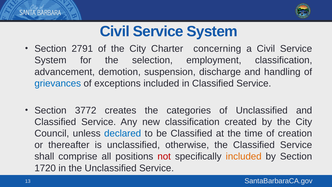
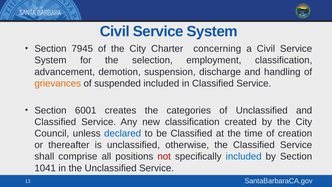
2791: 2791 -> 7945 (82, 49)
grievances colour: blue -> orange (58, 83)
exceptions: exceptions -> suspended (118, 83)
3772: 3772 -> 6001 (86, 110)
included colour: orange -> blue (244, 156)
1720: 1720 -> 1041 (45, 168)
